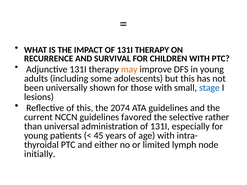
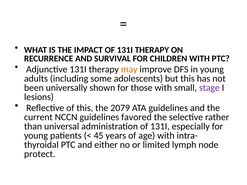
stage colour: blue -> purple (209, 88)
2074: 2074 -> 2079 (120, 108)
initially: initially -> protect (40, 154)
